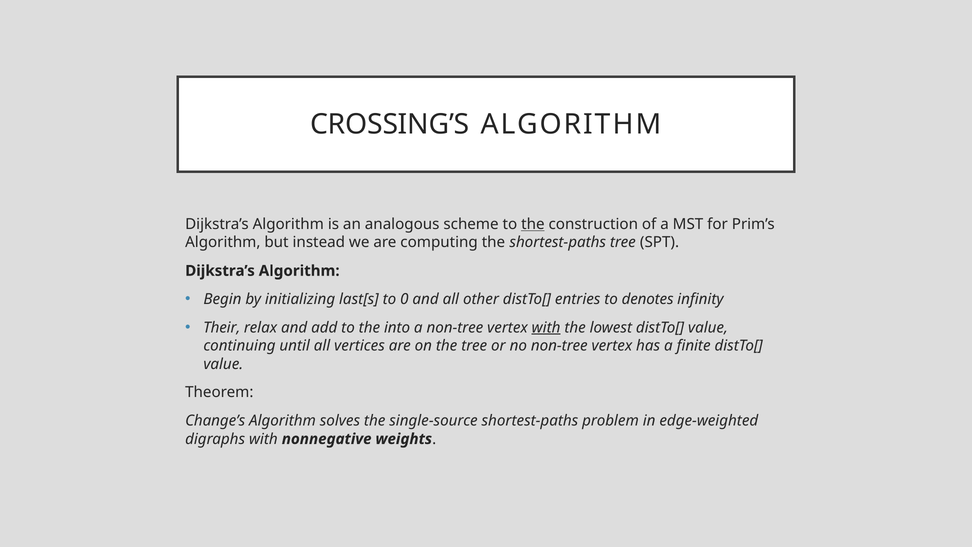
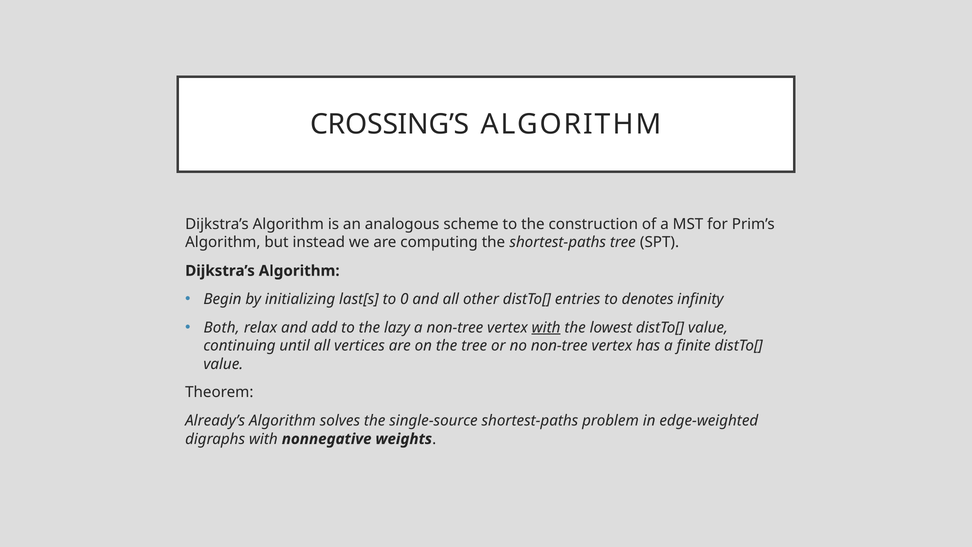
the underline: present -> none (533, 224)
Their: Their -> Both (222, 327)
into: into -> lazy (397, 327)
Change’s: Change’s -> Already’s (215, 421)
